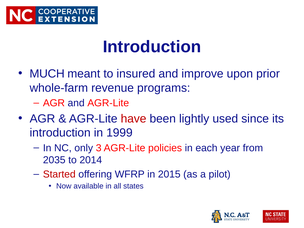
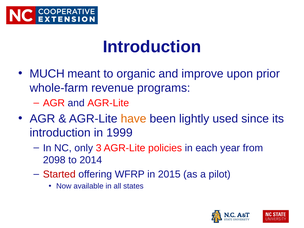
insured: insured -> organic (136, 74)
have colour: red -> orange (134, 119)
2035: 2035 -> 2098 (54, 160)
